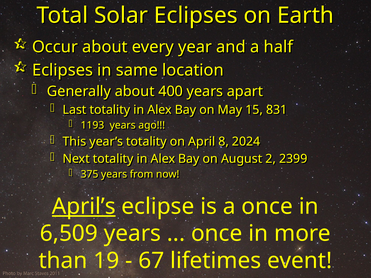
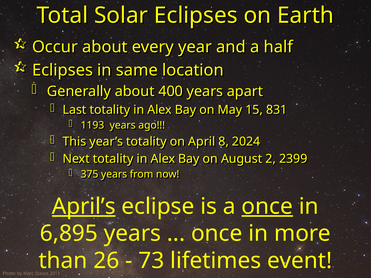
once underline: none -> present (267, 206)
6,509: 6,509 -> 6,895 (69, 234)
19: 19 -> 26 (106, 261)
67: 67 -> 73 (151, 261)
